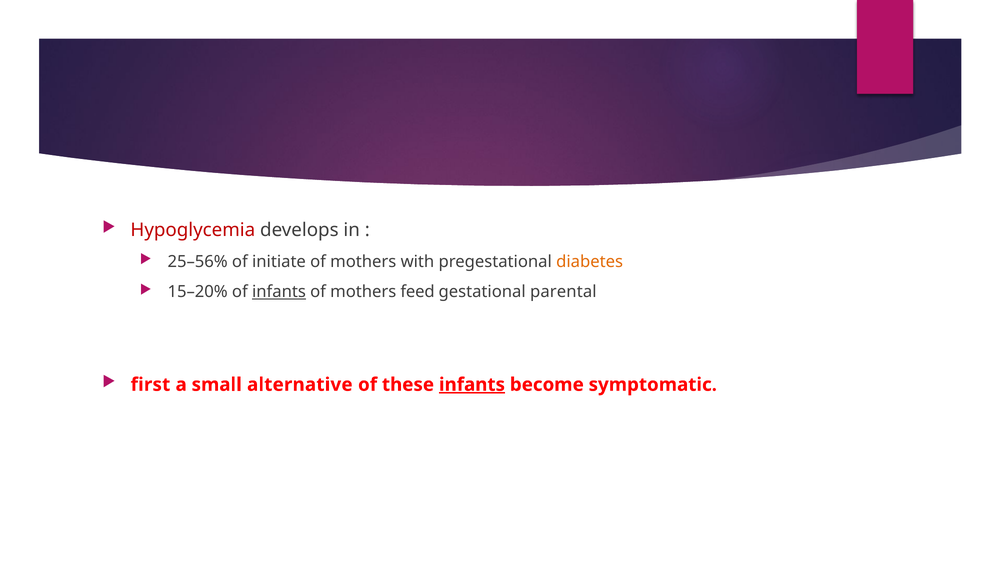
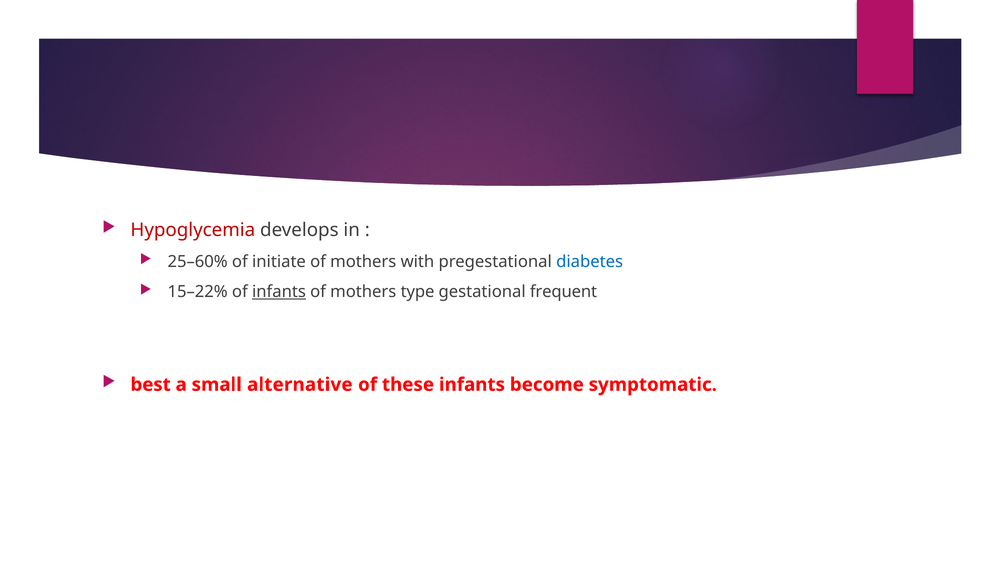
25–56%: 25–56% -> 25–60% (198, 262)
diabetes colour: orange -> blue (590, 262)
15–20%: 15–20% -> 15–22% (198, 292)
feed: feed -> type (418, 292)
parental: parental -> frequent (563, 292)
first: first -> best (151, 385)
infants underline: present -> none (472, 385)
